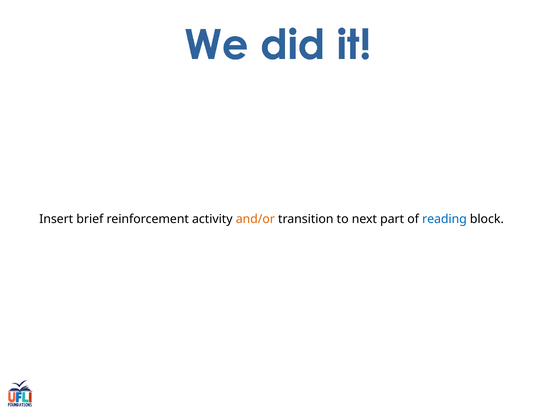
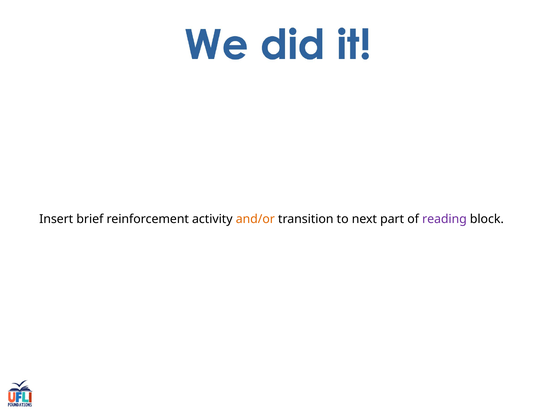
reading colour: blue -> purple (444, 219)
